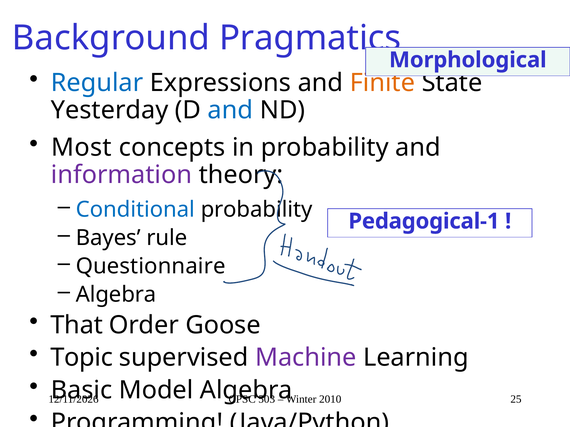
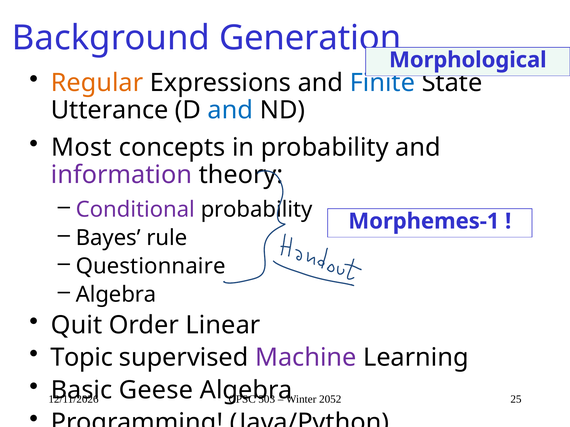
Pragmatics: Pragmatics -> Generation (310, 38)
Regular colour: blue -> orange (97, 83)
Finite colour: orange -> blue (382, 83)
Yesterday: Yesterday -> Utterance (110, 110)
Conditional colour: blue -> purple (135, 210)
Pedagogical-1: Pedagogical-1 -> Morphemes-1 (424, 221)
That: That -> Quit (76, 326)
Goose: Goose -> Linear (223, 326)
Model: Model -> Geese (156, 390)
2010: 2010 -> 2052 (330, 400)
